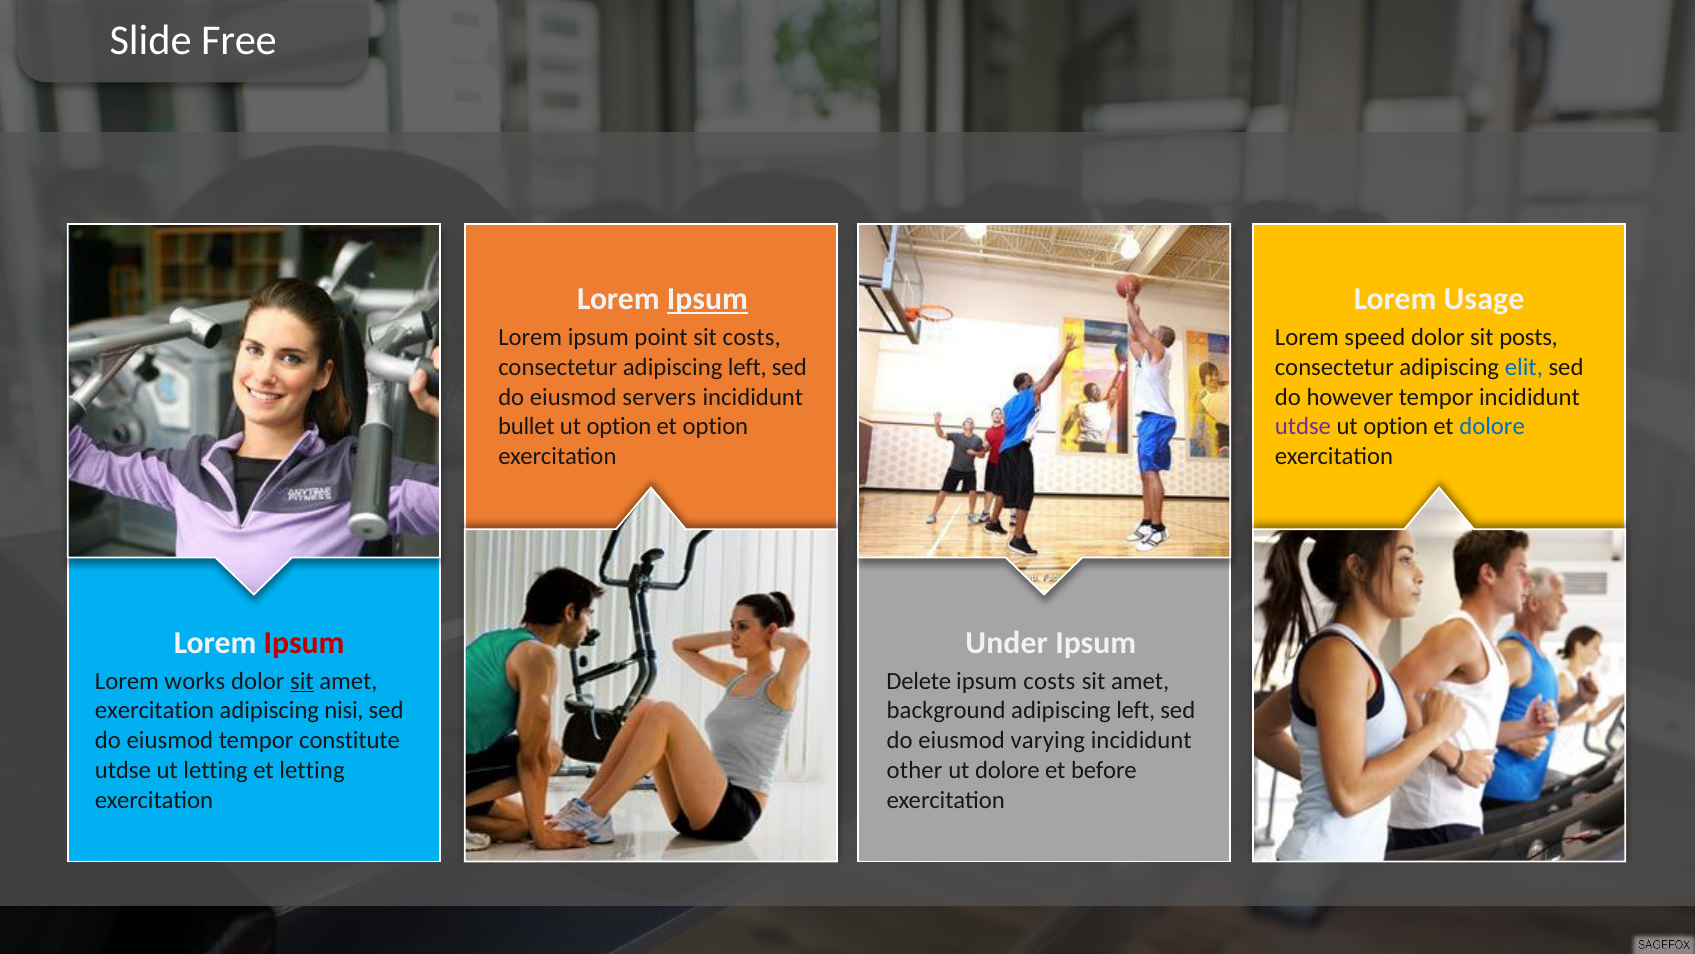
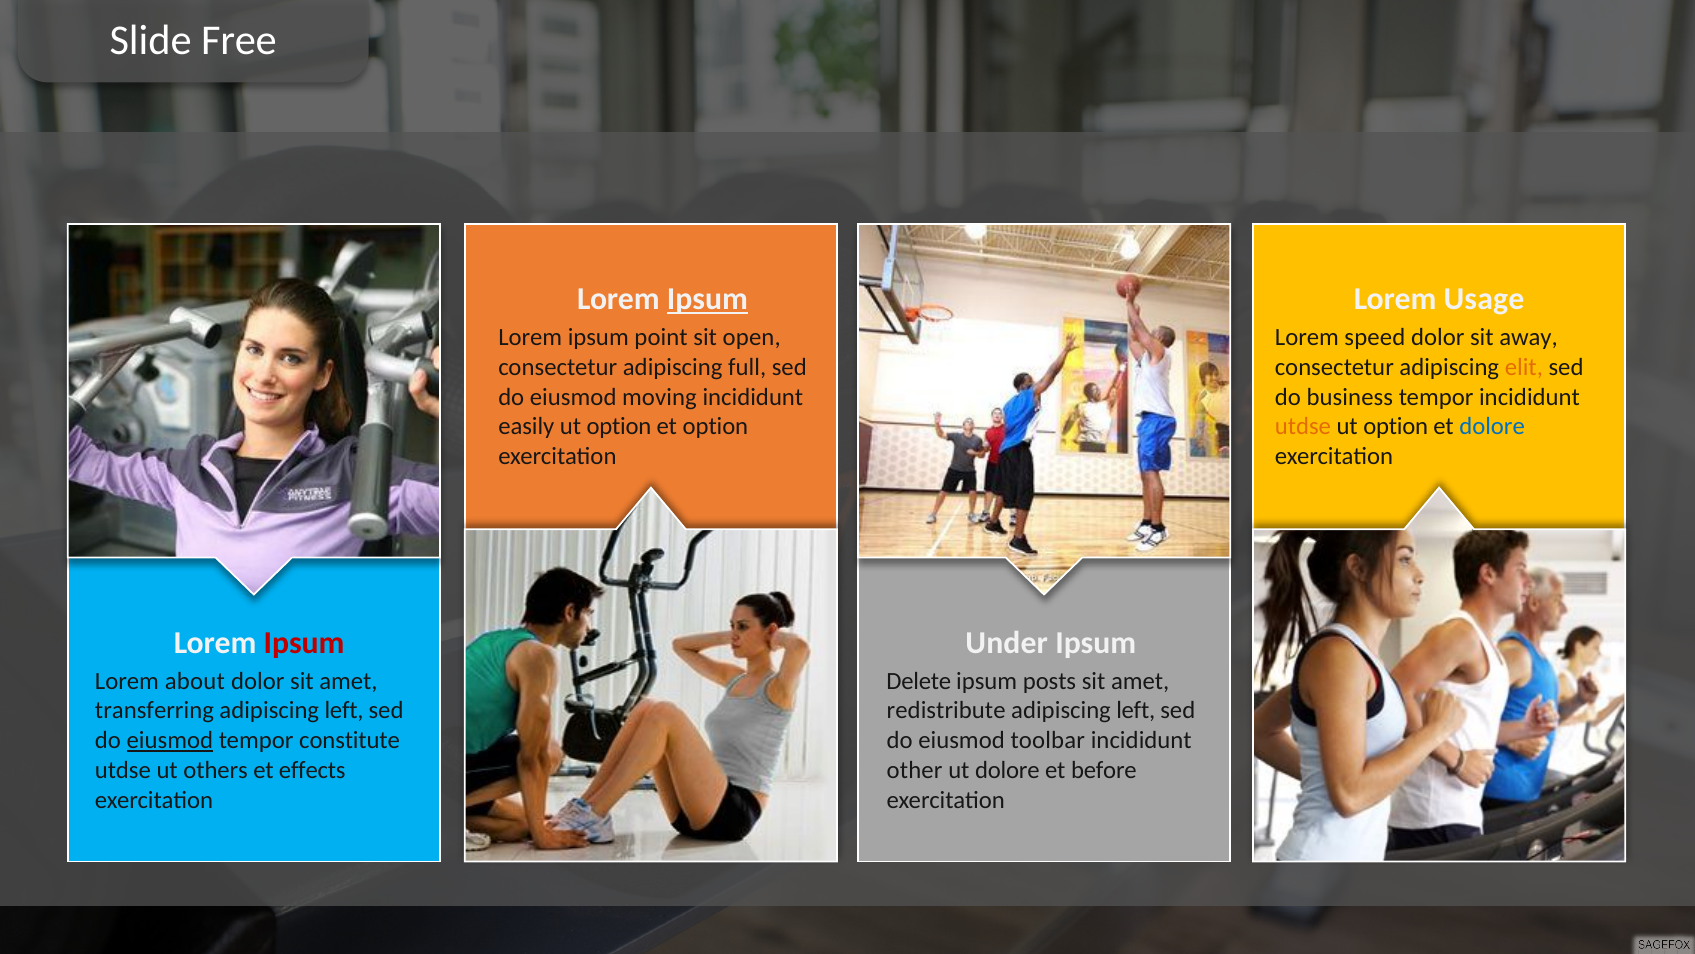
sit costs: costs -> open (752, 337)
posts: posts -> away (1529, 337)
consectetur adipiscing left: left -> full (747, 367)
elit colour: blue -> orange (1524, 367)
servers: servers -> moving (659, 397)
however: however -> business (1350, 397)
bullet: bullet -> easily (526, 426)
utdse colour: purple -> orange (1303, 426)
works: works -> about (195, 681)
sit underline: present -> none (302, 681)
ipsum costs: costs -> posts (1050, 681)
exercitation: exercitation -> transferring (154, 710)
nisi: nisi -> left (344, 710)
background: background -> redistribute (946, 710)
eiusmod underline: none -> present (170, 740)
varying: varying -> toolbar (1048, 740)
ut letting: letting -> others (216, 770)
et letting: letting -> effects (312, 770)
